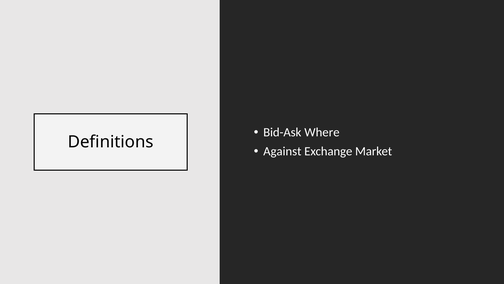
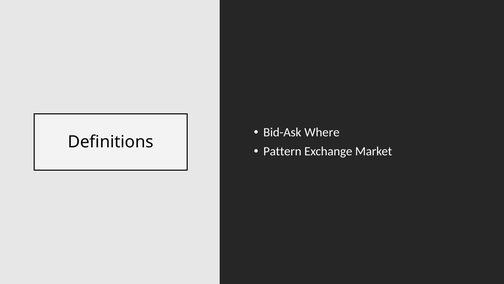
Against: Against -> Pattern (282, 151)
